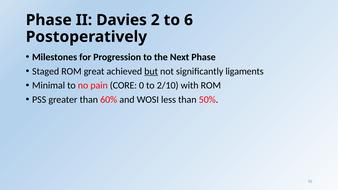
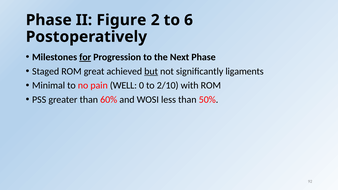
Davies: Davies -> Figure (121, 20)
for underline: none -> present (85, 57)
CORE: CORE -> WELL (123, 85)
